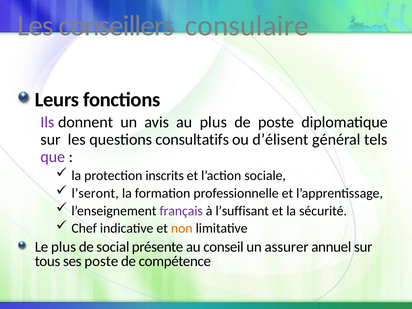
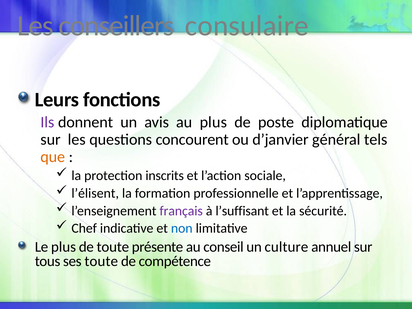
consultatifs: consultatifs -> concourent (192, 140)
d’élisent: d’élisent -> d’janvier (281, 140)
que colour: purple -> orange (53, 157)
l’seront: l’seront -> l’élisent (95, 193)
non colour: orange -> blue (182, 228)
de social: social -> toute (113, 247)
assurer: assurer -> culture (286, 247)
ses poste: poste -> toute (101, 261)
